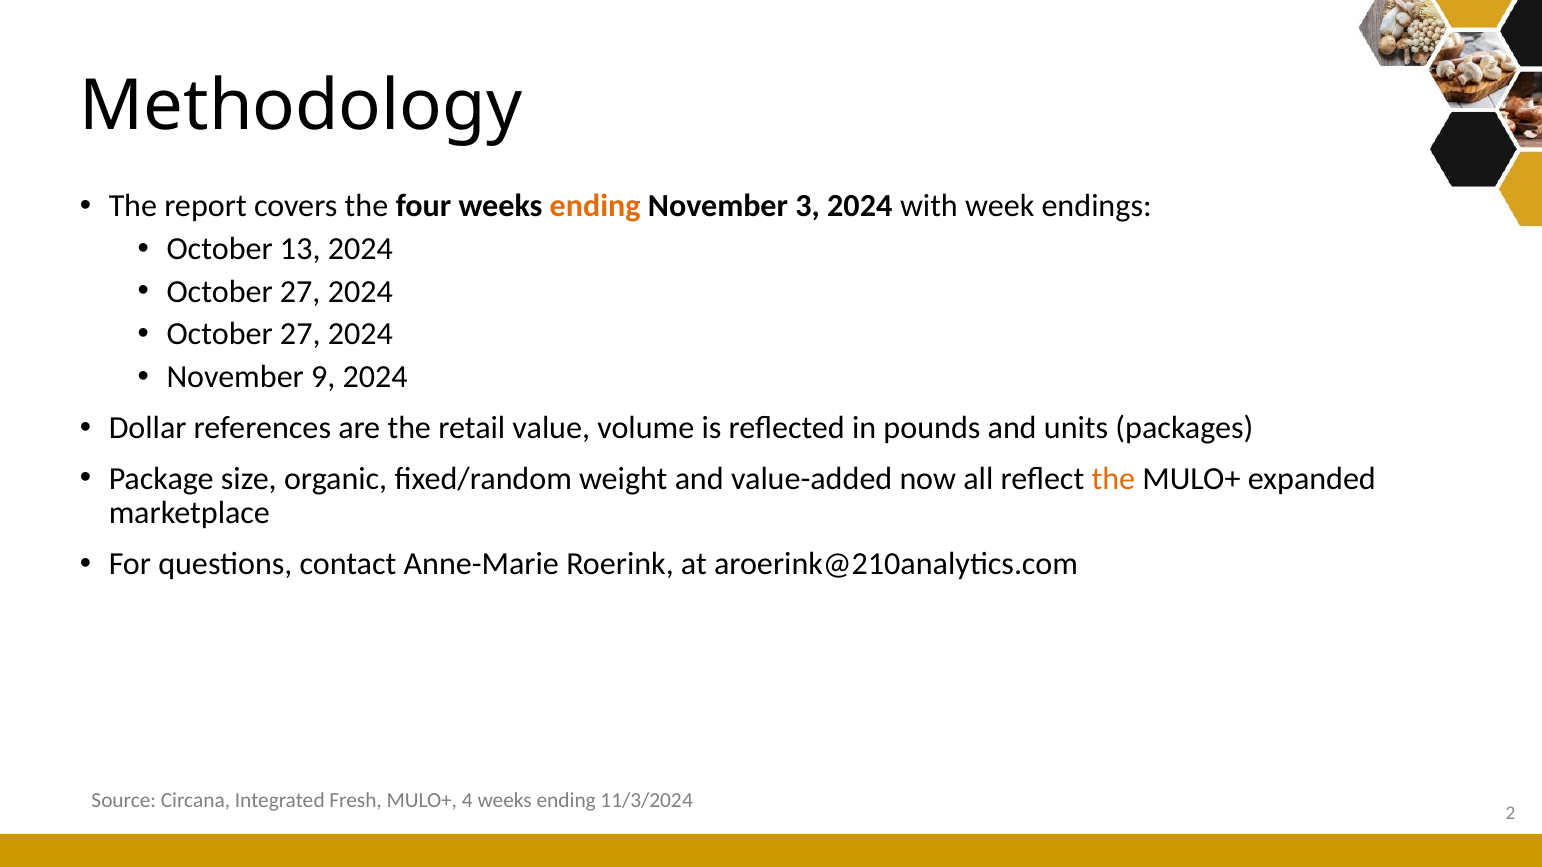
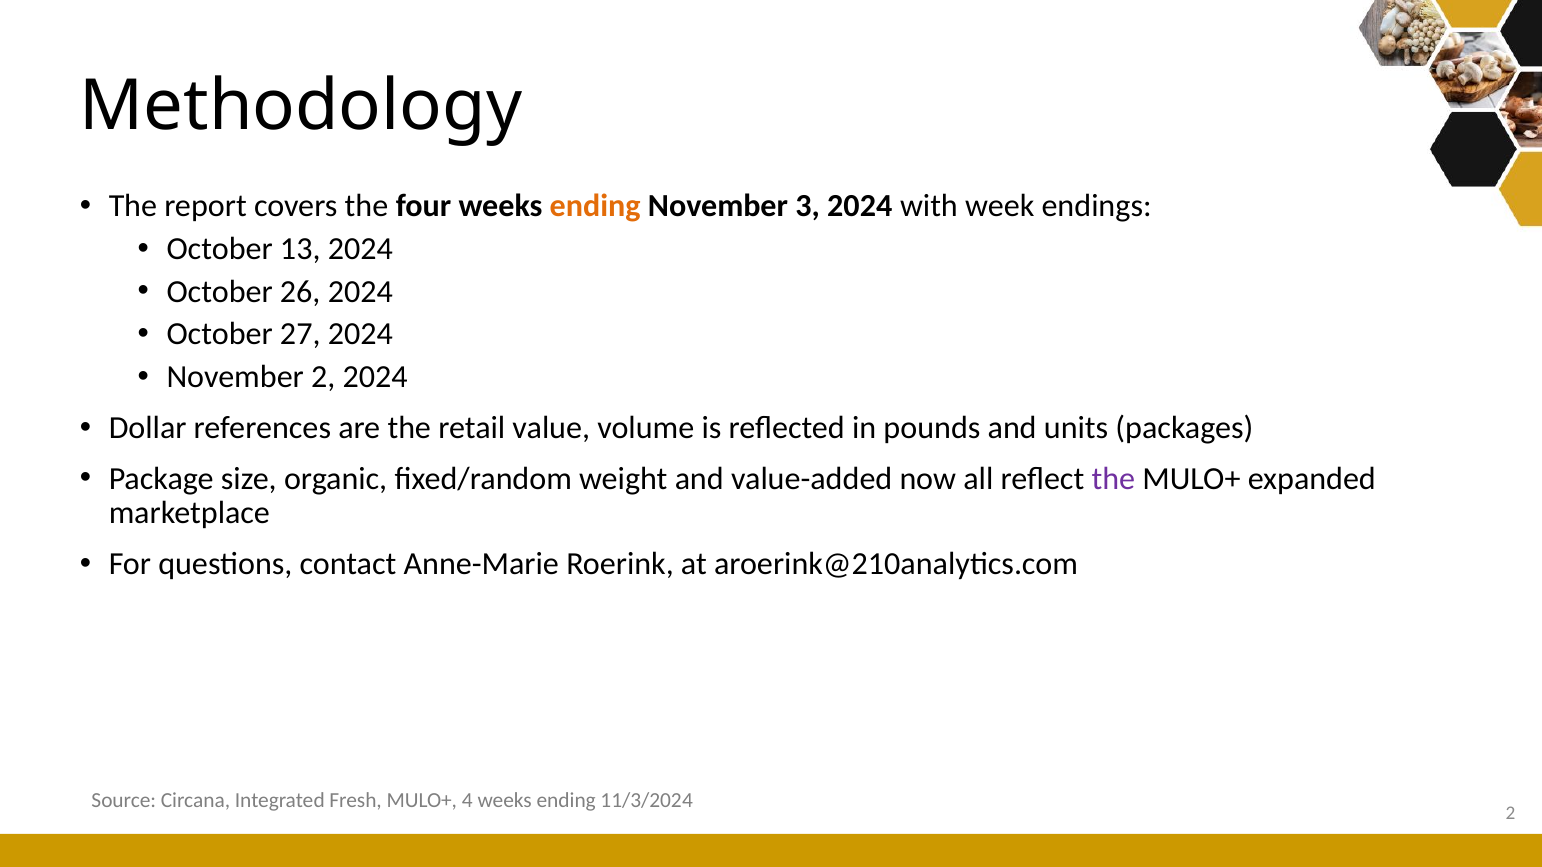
27: 27 -> 26 (300, 292)
November 9: 9 -> 2 (323, 377)
the colour: orange -> purple (1113, 479)
